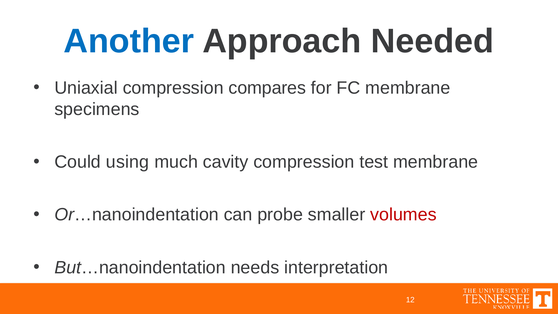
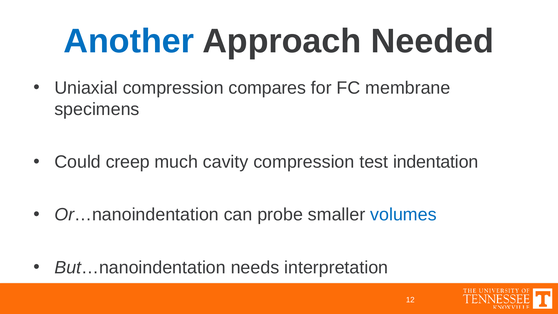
using: using -> creep (128, 162)
test membrane: membrane -> indentation (436, 162)
volumes colour: red -> blue (403, 215)
